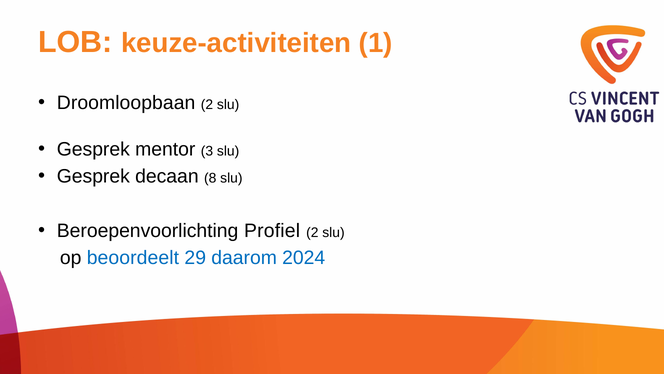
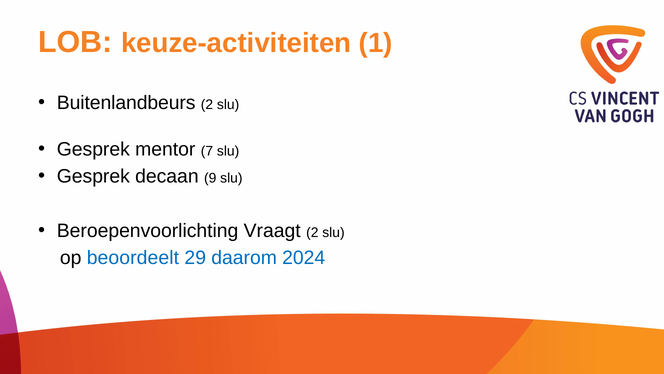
Droomloopbaan: Droomloopbaan -> Buitenlandbeurs (126, 103)
3: 3 -> 7 (207, 151)
8: 8 -> 9 (210, 178)
Profiel: Profiel -> Vraagt (272, 231)
